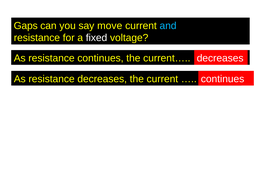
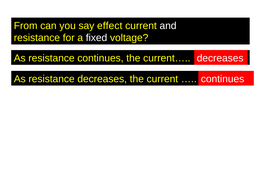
Gaps: Gaps -> From (26, 26)
move: move -> effect (110, 26)
and colour: light blue -> white (168, 26)
